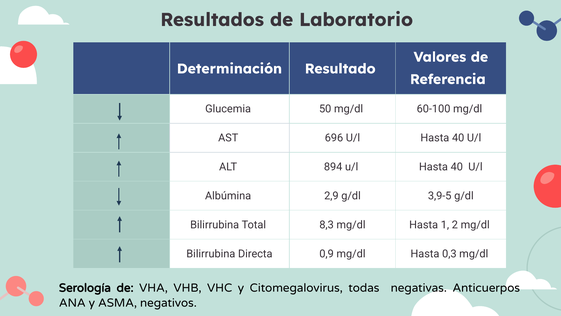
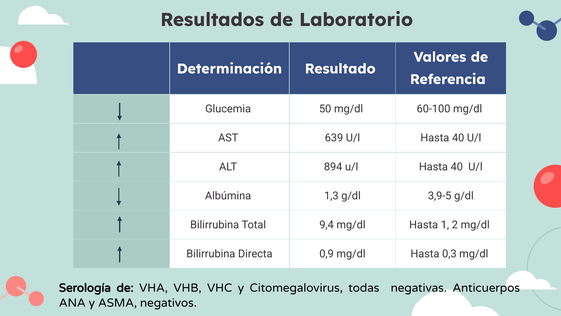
696: 696 -> 639 (334, 138)
2,9: 2,9 -> 1,3 (331, 196)
8,3: 8,3 -> 9,4 (327, 225)
